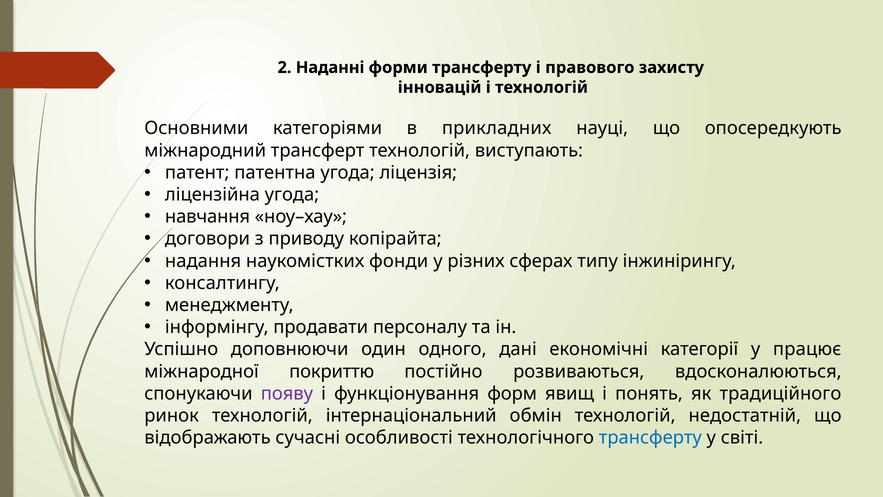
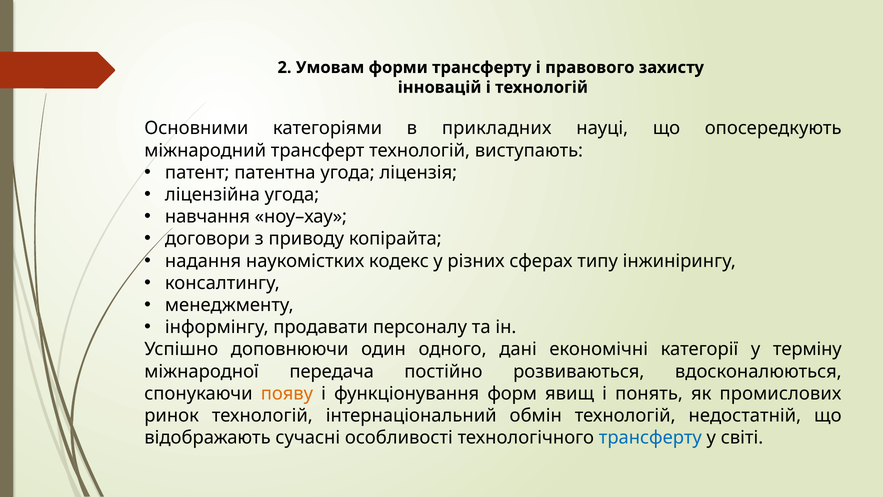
Наданні: Наданні -> Умовам (330, 67)
фонди: фонди -> кодекс (399, 261)
працює: працює -> терміну (807, 349)
покриттю: покриттю -> передача (332, 371)
появу colour: purple -> orange (287, 393)
традиційного: традиційного -> промислових (780, 393)
